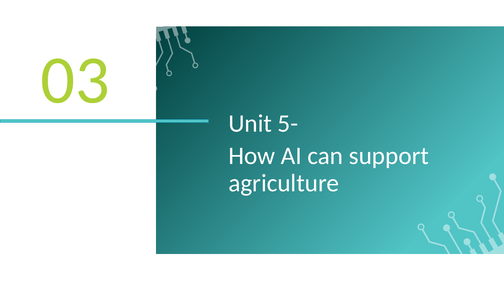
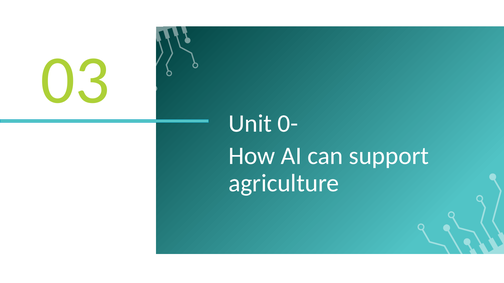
5-: 5- -> 0- (288, 124)
